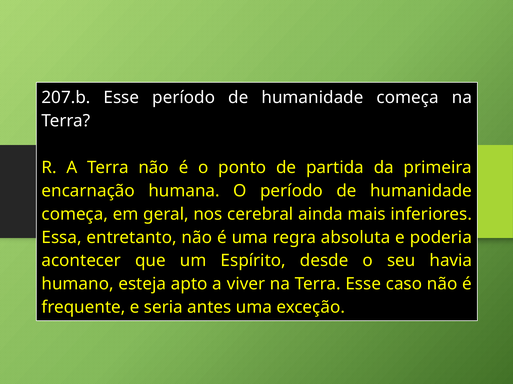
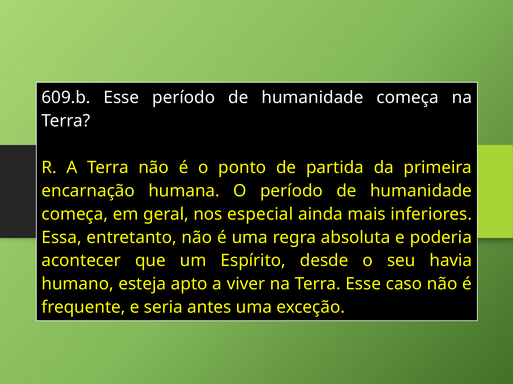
207.b: 207.b -> 609.b (66, 98)
cerebral: cerebral -> especial (260, 215)
